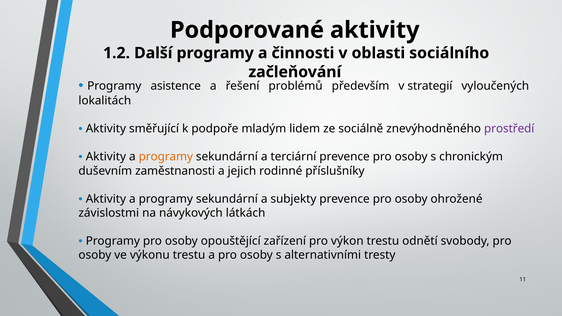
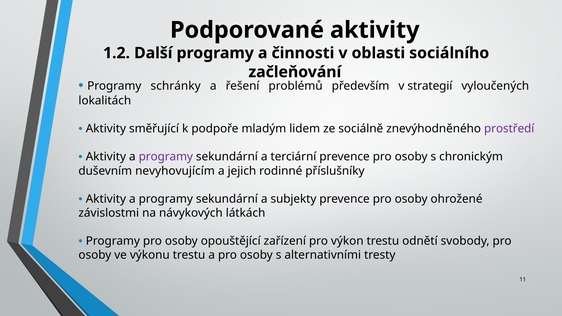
asistence: asistence -> schránky (176, 86)
programy colour: orange -> purple (166, 157)
zaměstnanosti: zaměstnanosti -> nevyhovujícím (175, 171)
